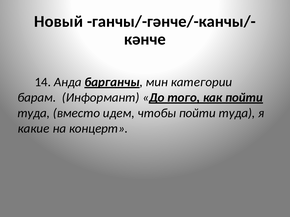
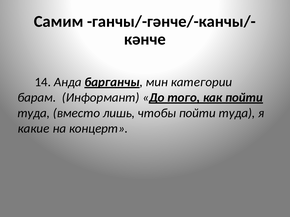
Новый: Новый -> Самим (59, 21)
идем: идем -> лишь (119, 113)
